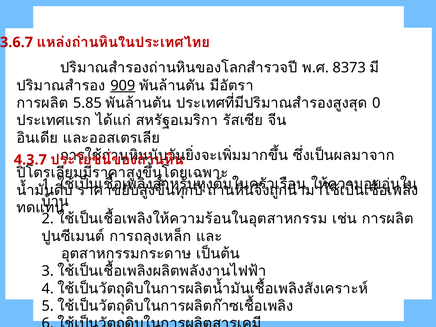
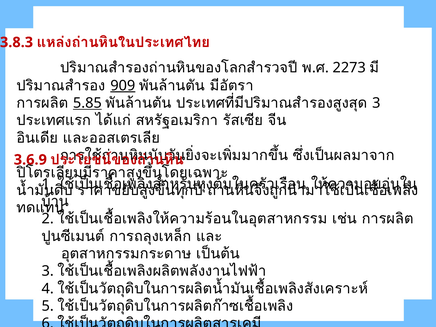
3.6.7: 3.6.7 -> 3.8.3 (17, 42)
8373: 8373 -> 2273 (349, 68)
5.85 underline: none -> present (87, 103)
0: 0 -> 3 (376, 103)
4.3.7: 4.3.7 -> 3.6.9 (30, 160)
